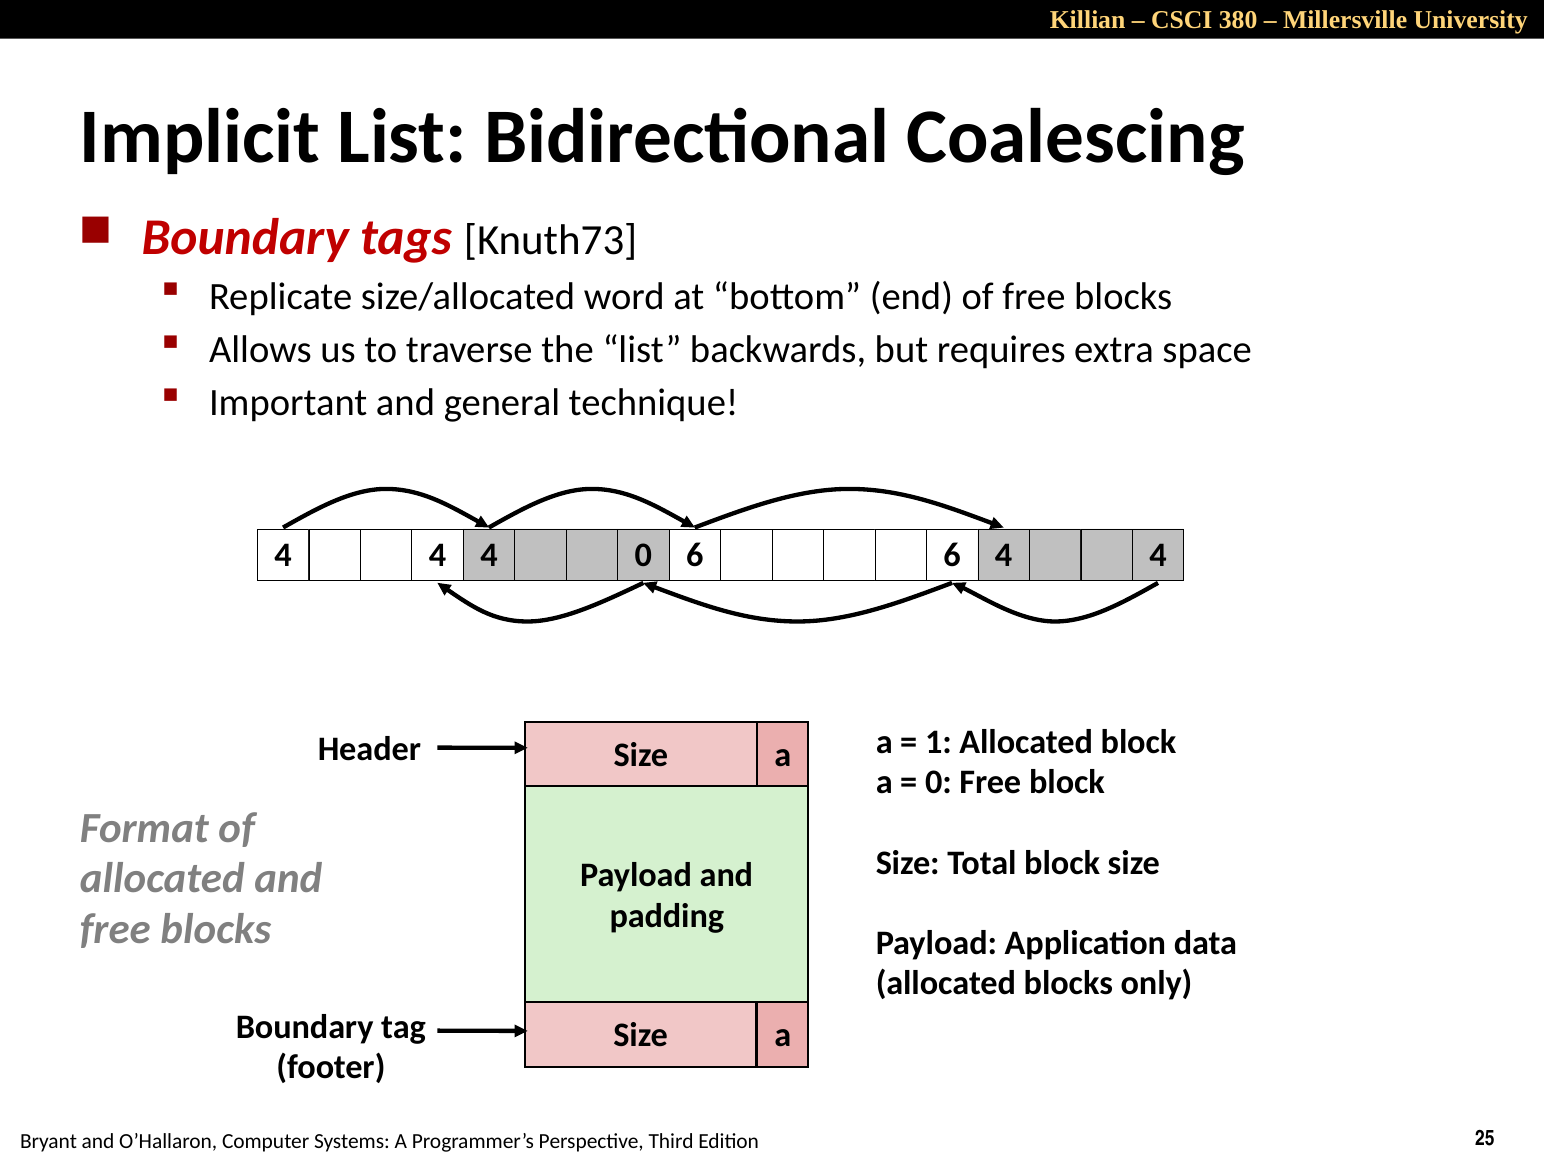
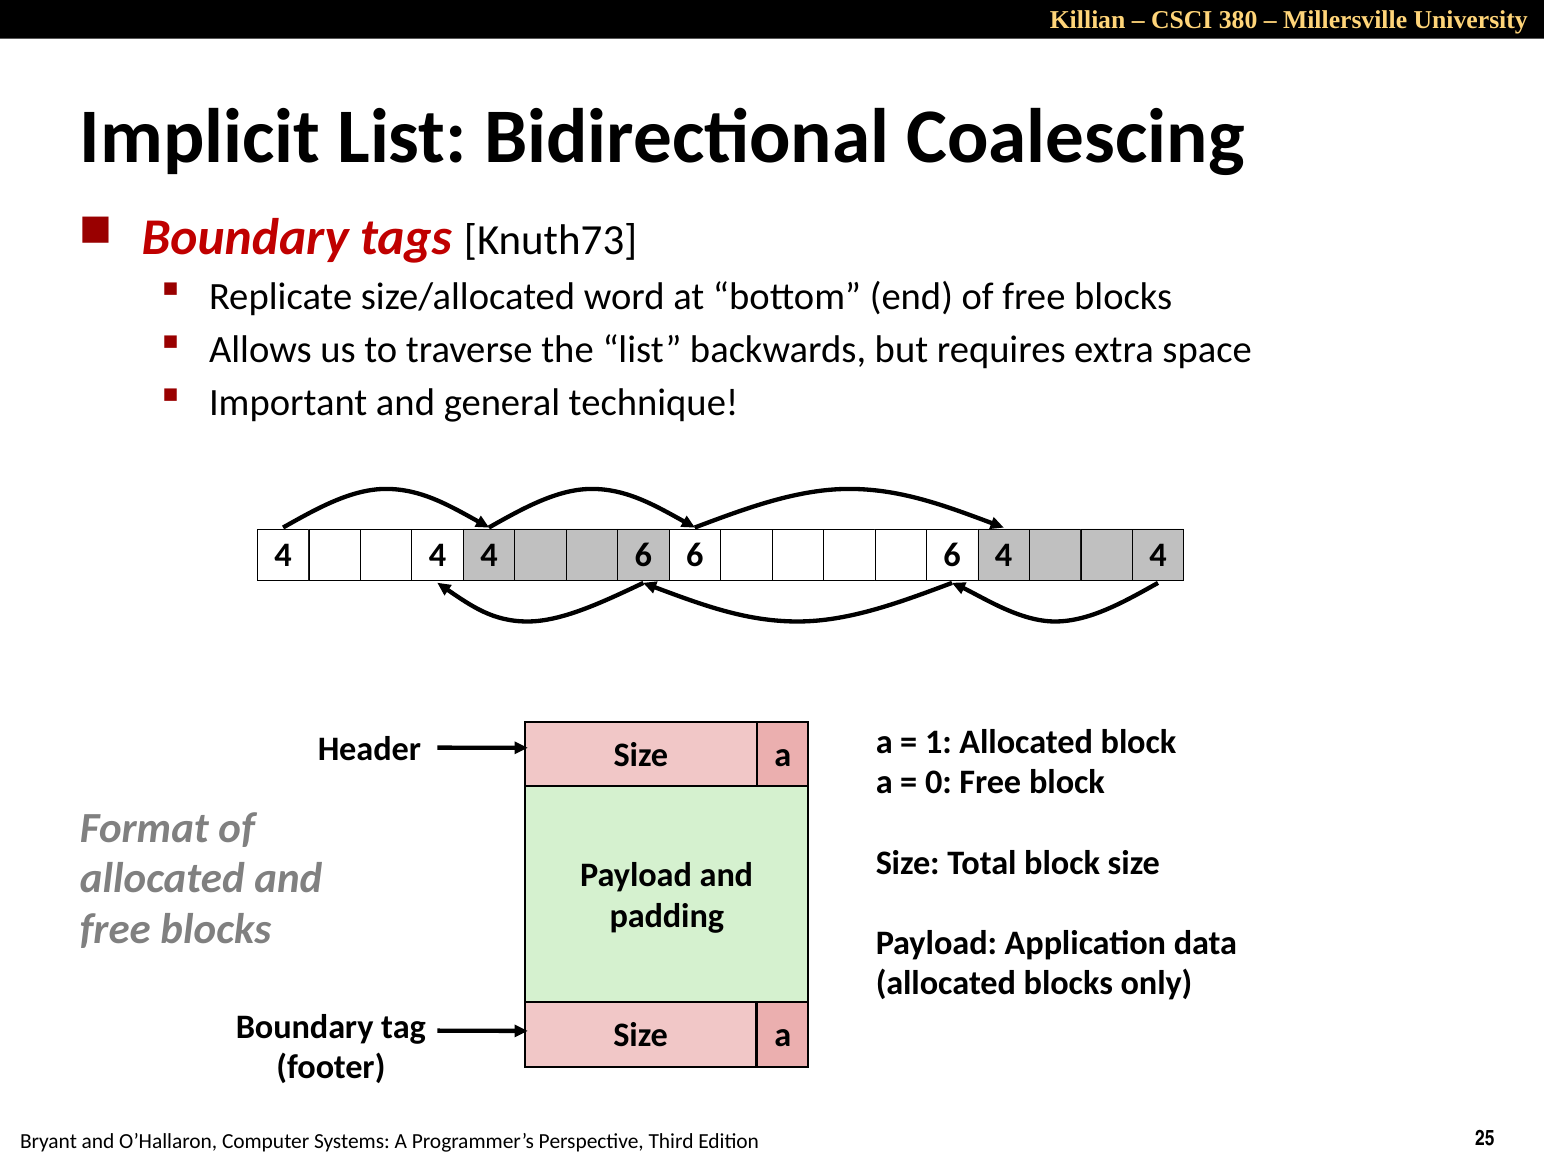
4 4 0: 0 -> 6 (643, 555)
